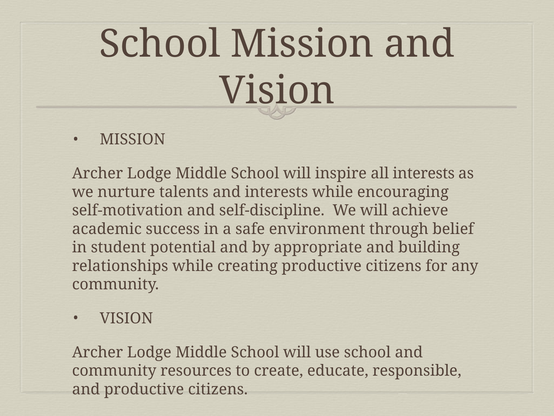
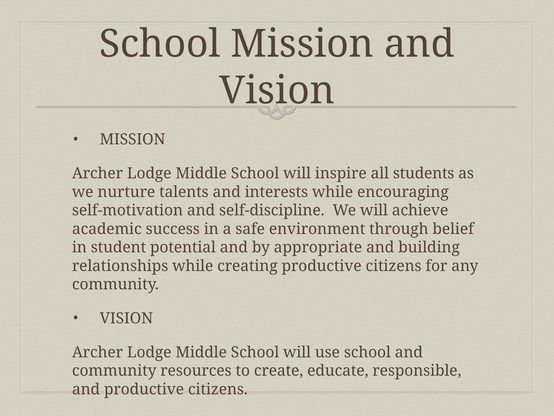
all interests: interests -> students (424, 173)
